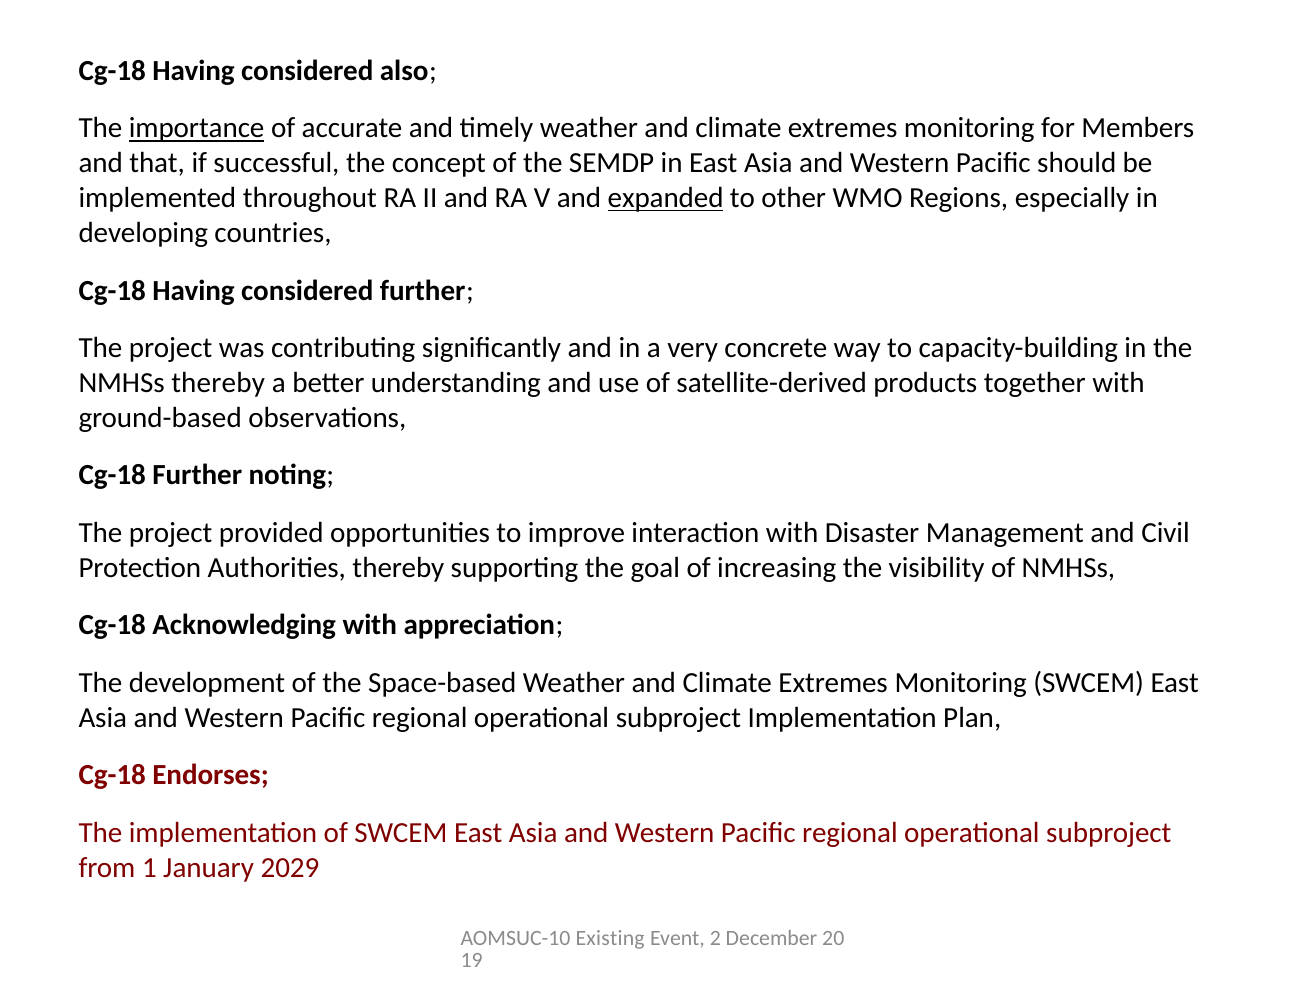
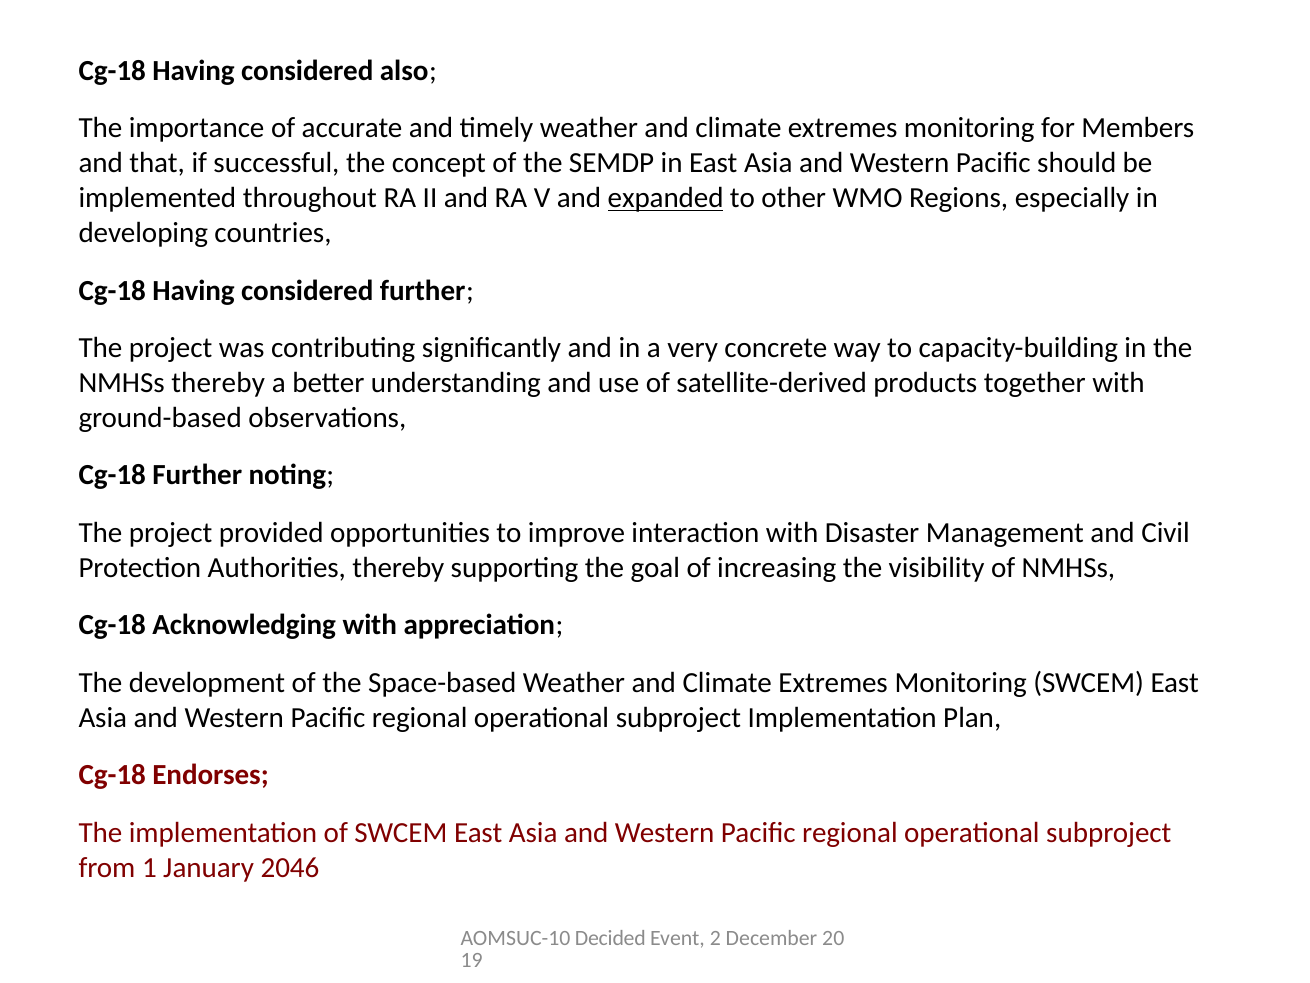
importance underline: present -> none (197, 128)
2029: 2029 -> 2046 (290, 867)
Existing: Existing -> Decided (610, 938)
